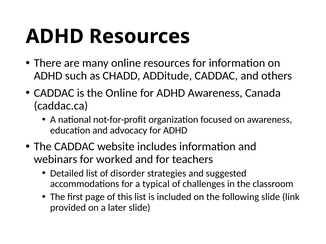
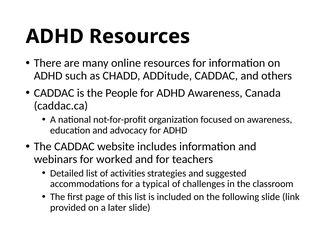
the Online: Online -> People (122, 93)
disorder: disorder -> activities (128, 174)
